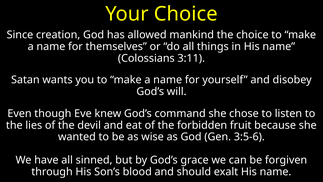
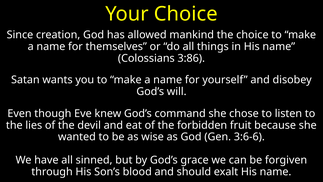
3:11: 3:11 -> 3:86 (191, 58)
3:5-6: 3:5-6 -> 3:6-6 (249, 137)
